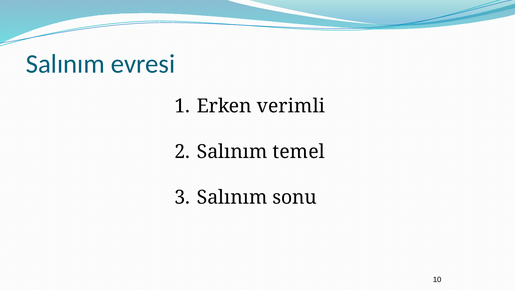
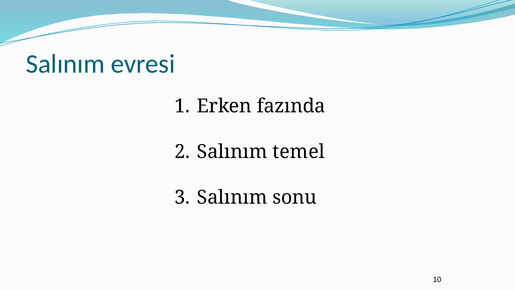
verimli: verimli -> fazında (291, 106)
